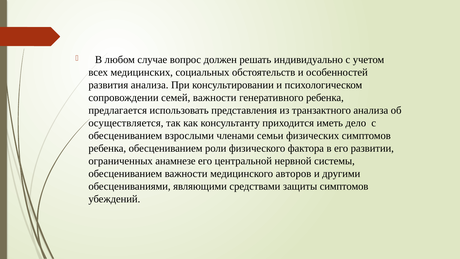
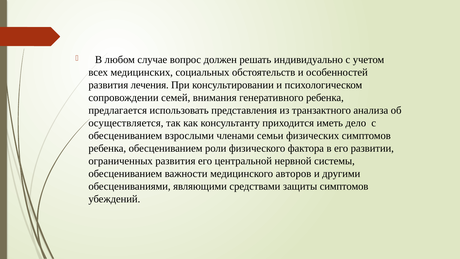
развития анализа: анализа -> лечения (150, 85)
семей важности: важности -> внимания (215, 98)
ограниченных анамнезе: анамнезе -> развития (175, 161)
